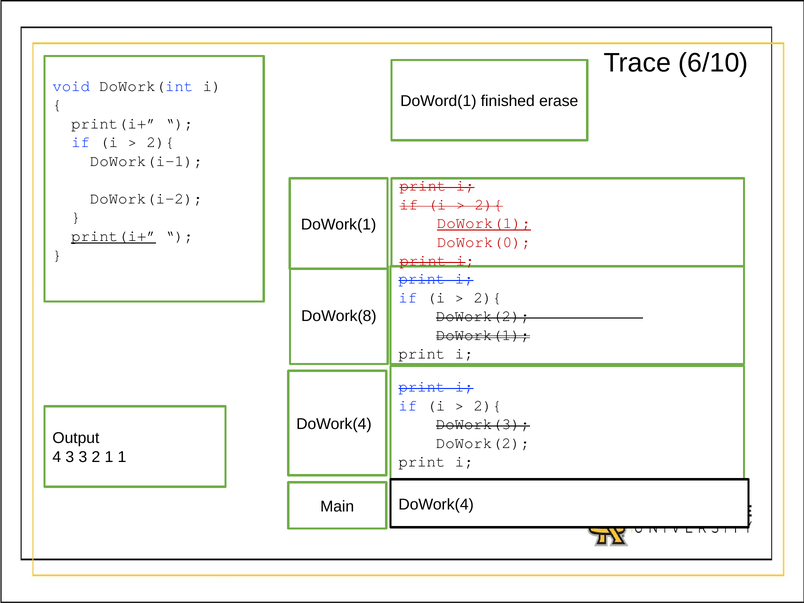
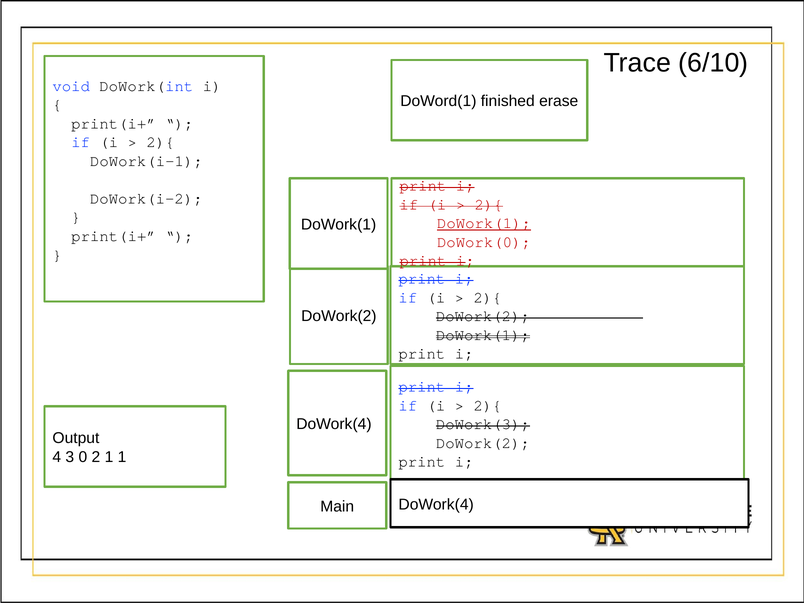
print(i+ underline: present -> none (114, 236)
DoWork(8: DoWork(8 -> DoWork(2 (339, 316)
3 3: 3 -> 0 (83, 457)
